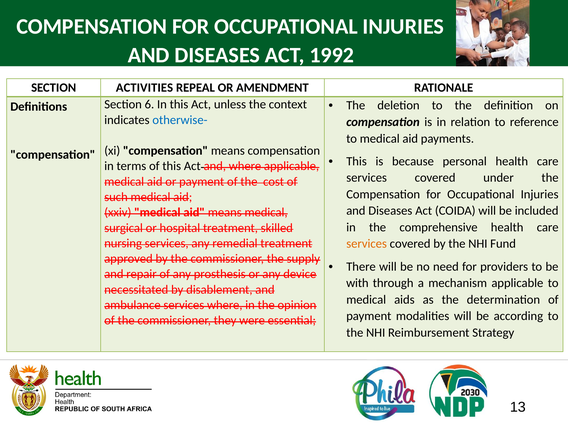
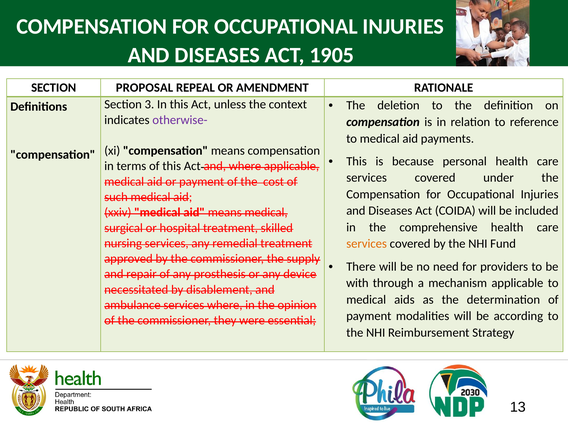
1992: 1992 -> 1905 (332, 55)
ACTIVITIES: ACTIVITIES -> PROPOSAL (144, 88)
6: 6 -> 3 (149, 104)
otherwise- colour: blue -> purple (180, 120)
